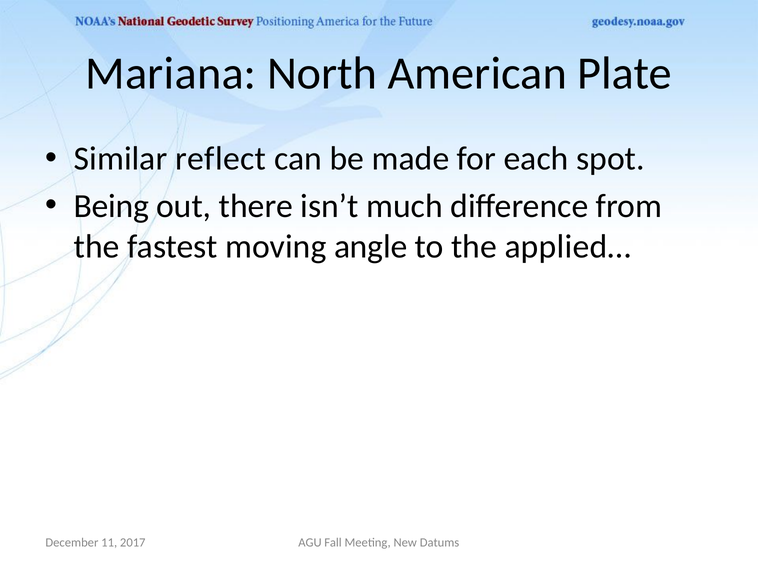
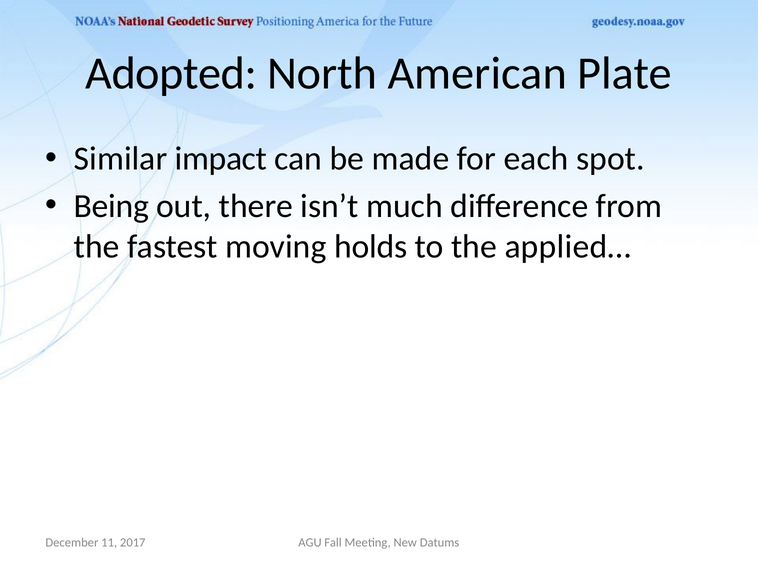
Mariana: Mariana -> Adopted (171, 73)
reflect: reflect -> impact (221, 159)
angle: angle -> holds (371, 247)
